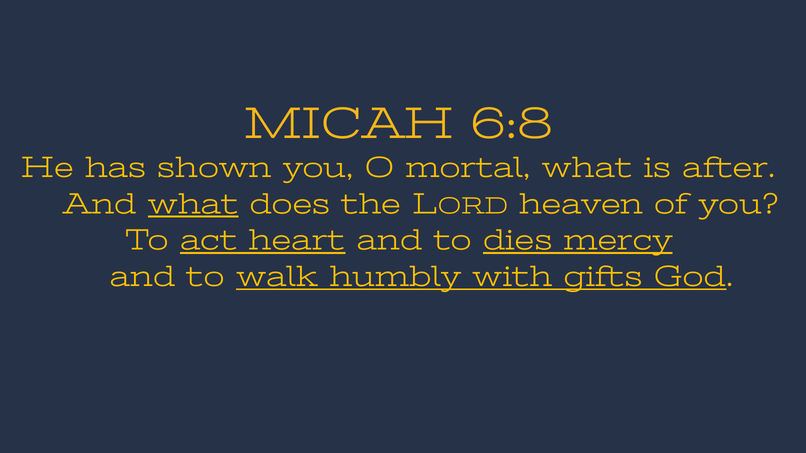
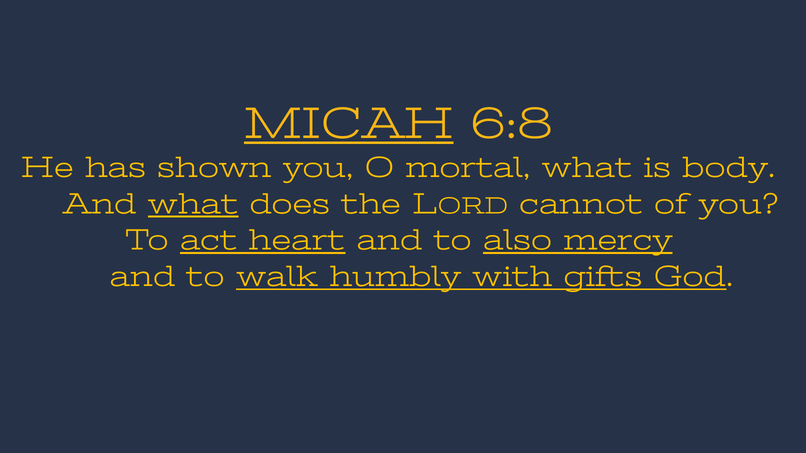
MICAH underline: none -> present (349, 123)
after: after -> body (729, 168)
heaven: heaven -> cannot (581, 204)
dies: dies -> also (518, 240)
